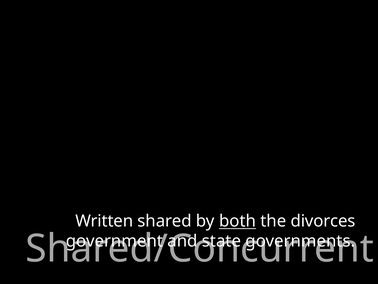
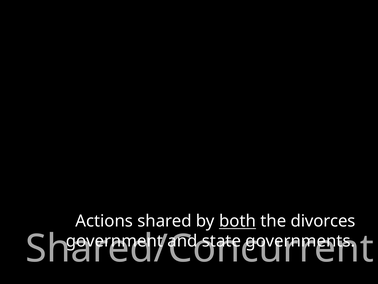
Written: Written -> Actions (104, 221)
